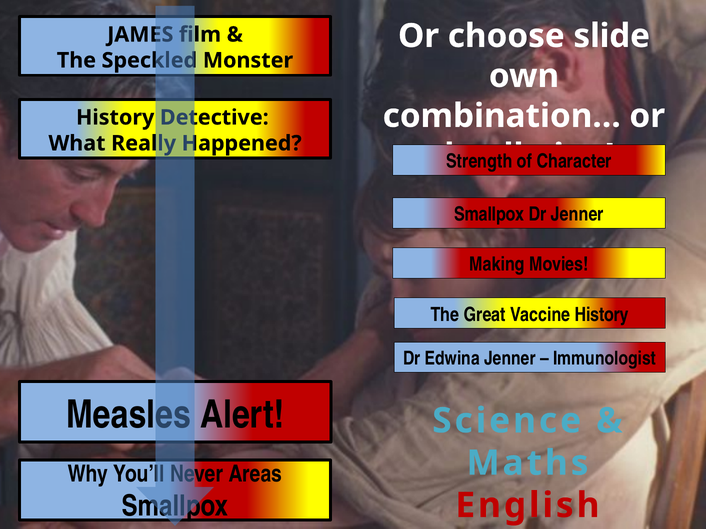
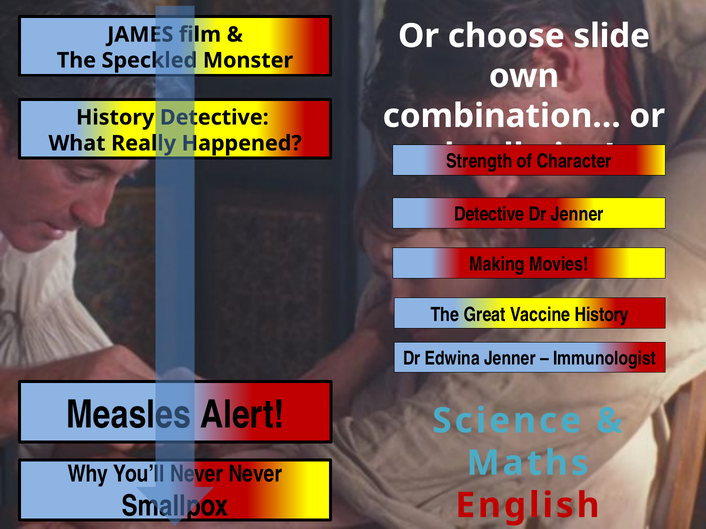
Smallpox: Smallpox -> Detective (489, 215)
Areas: Areas -> Never (255, 474)
